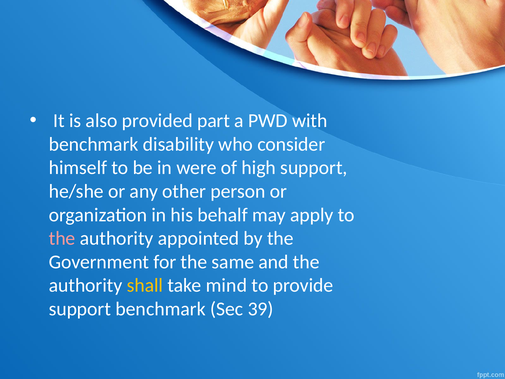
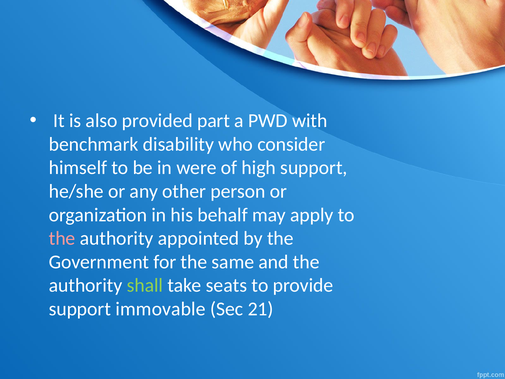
shall colour: yellow -> light green (145, 285)
mind: mind -> seats (226, 285)
support benchmark: benchmark -> immovable (161, 309)
39: 39 -> 21 (261, 309)
